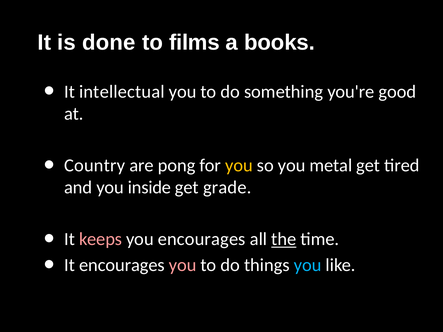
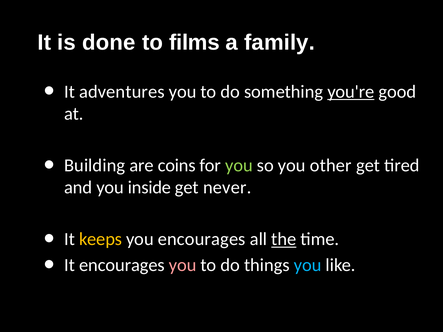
books: books -> family (279, 43)
intellectual: intellectual -> adventures (122, 92)
you're underline: none -> present (351, 92)
Country: Country -> Building (95, 166)
pong: pong -> coins (177, 166)
you colour: yellow -> light green (239, 166)
metal: metal -> other (331, 166)
grade: grade -> never (227, 188)
keeps colour: pink -> yellow (101, 239)
